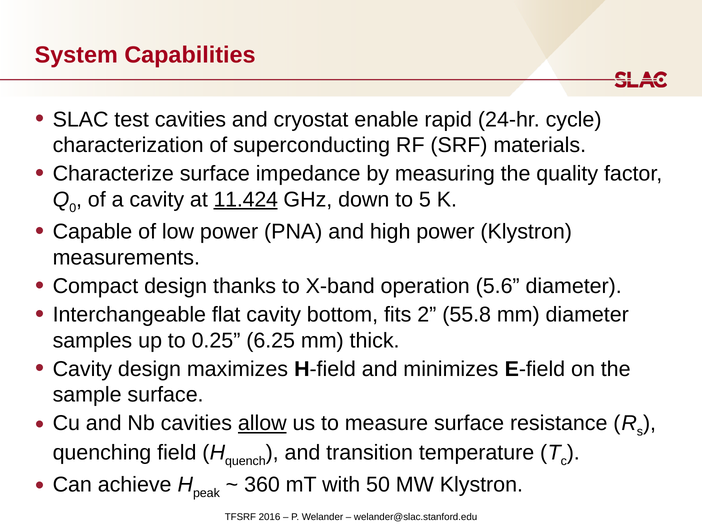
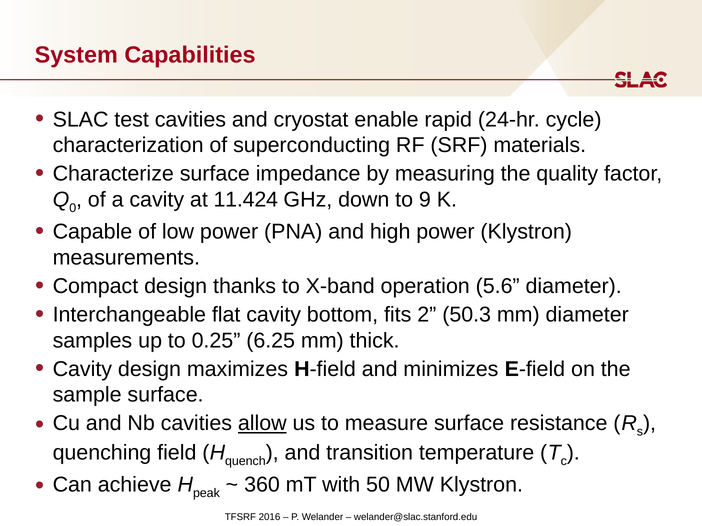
11.424 underline: present -> none (246, 200)
5: 5 -> 9 (425, 200)
55.8: 55.8 -> 50.3 (467, 315)
